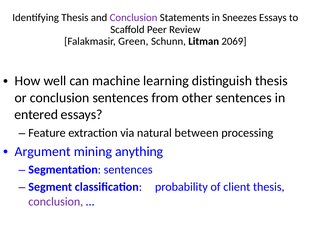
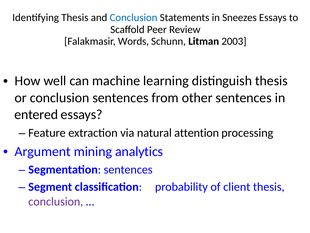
Conclusion colour: purple -> blue (134, 18)
Green: Green -> Words (133, 41)
2069: 2069 -> 2003 (234, 41)
between: between -> attention (197, 133)
anything: anything -> analytics (139, 151)
